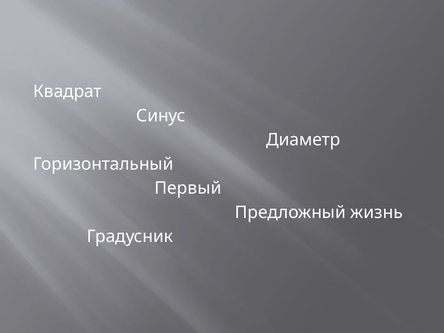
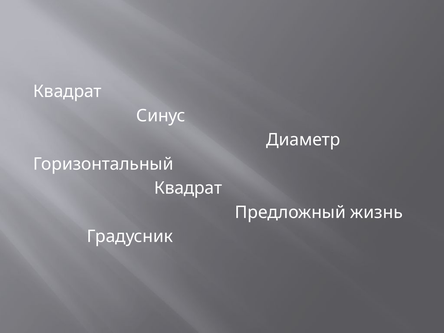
Первый: Первый -> Квадрат (188, 188)
